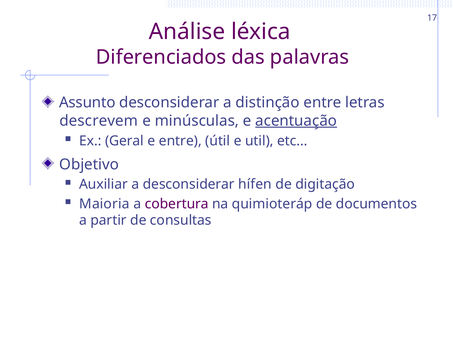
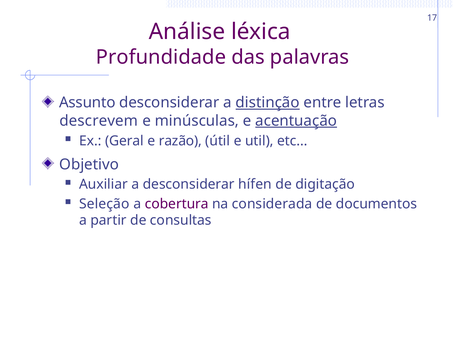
Diferenciados: Diferenciados -> Profundidade (161, 57)
distinção underline: none -> present (268, 103)
e entre: entre -> razão (180, 141)
Maioria: Maioria -> Seleção (104, 204)
quimioteráp: quimioteráp -> considerada (272, 204)
